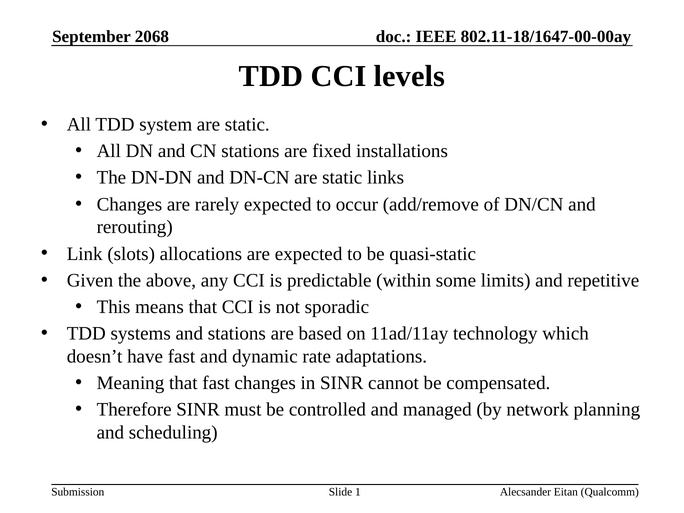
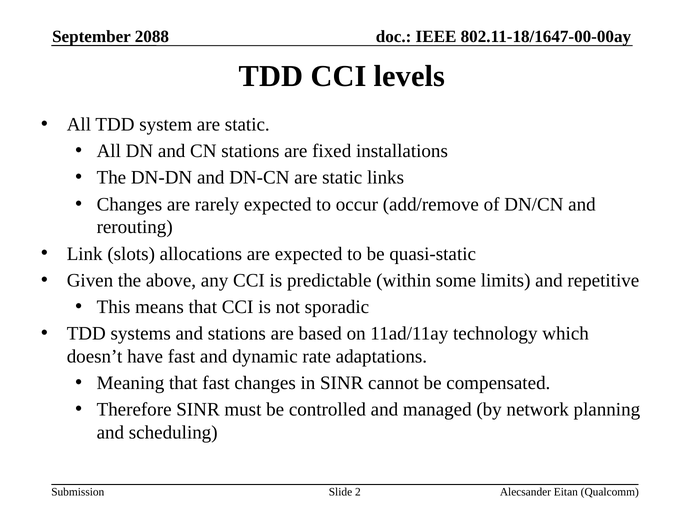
2068: 2068 -> 2088 (152, 37)
1: 1 -> 2 (358, 492)
